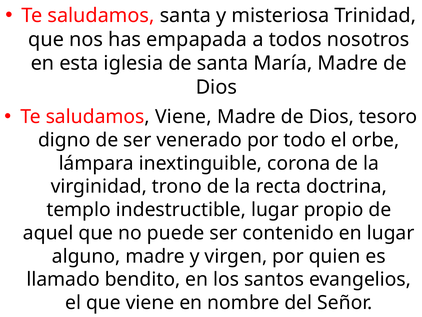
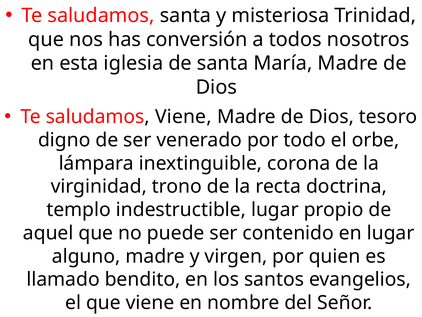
empapada: empapada -> conversión (197, 39)
